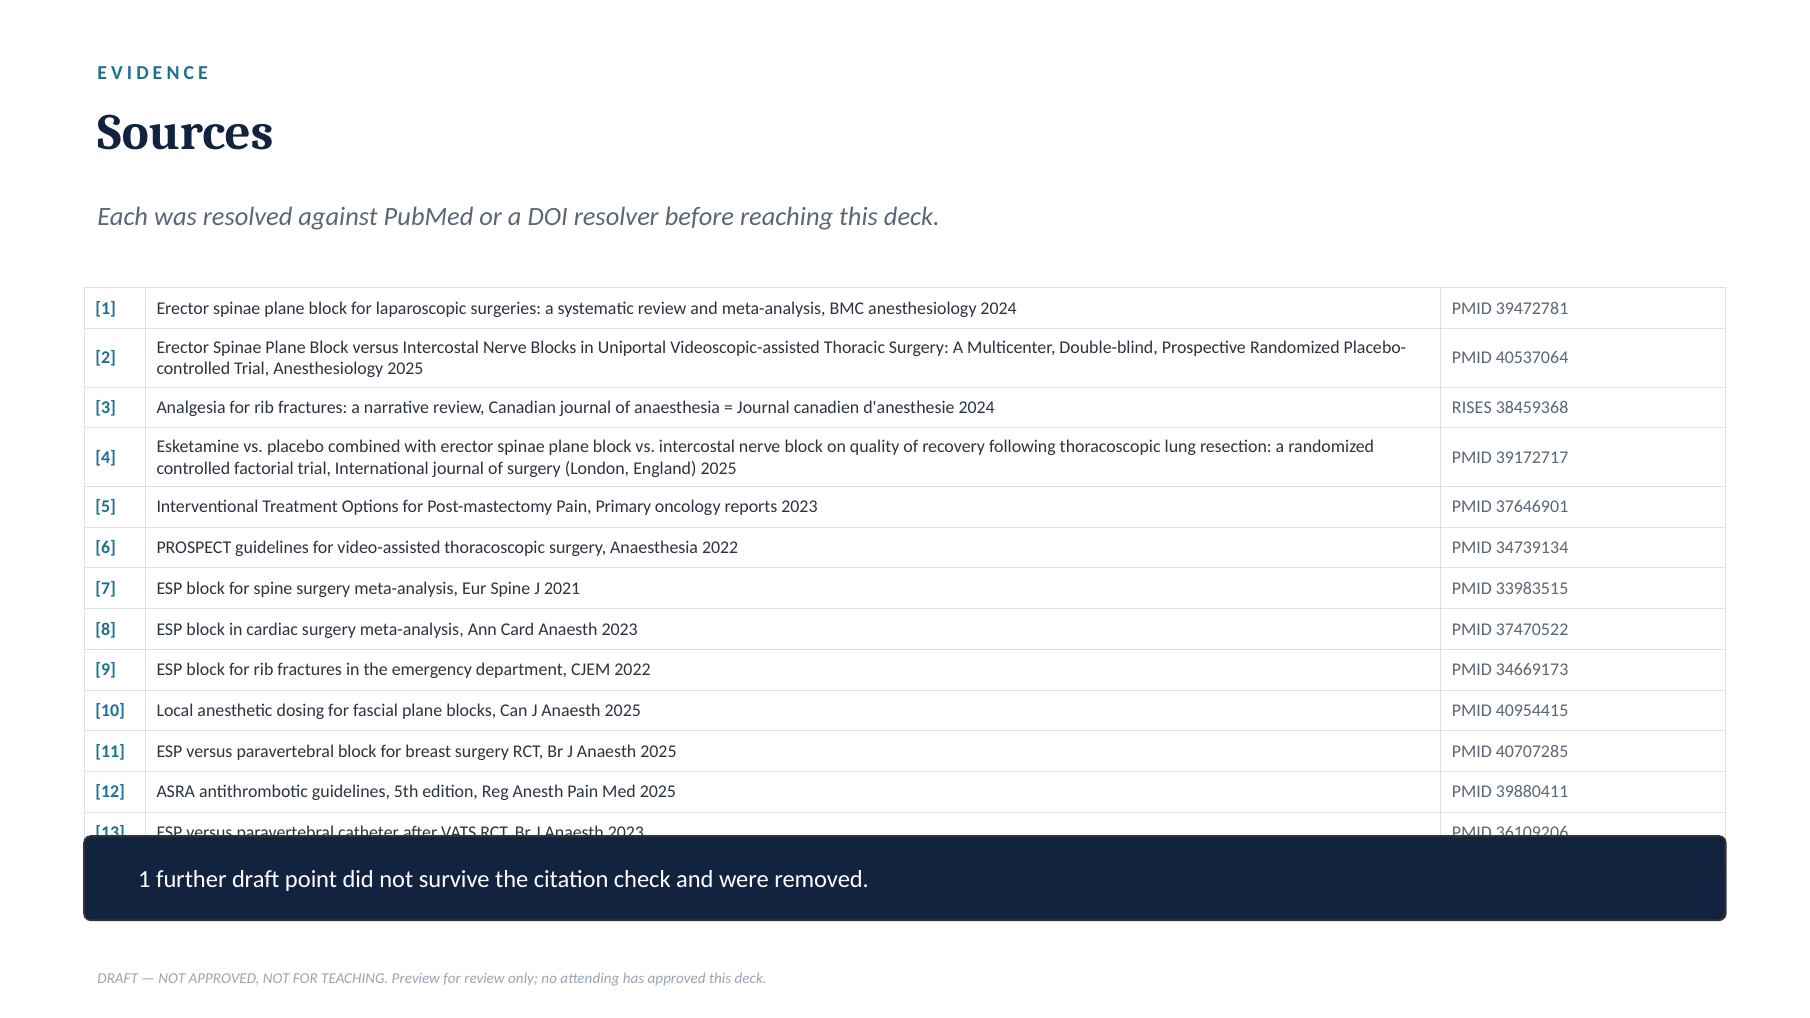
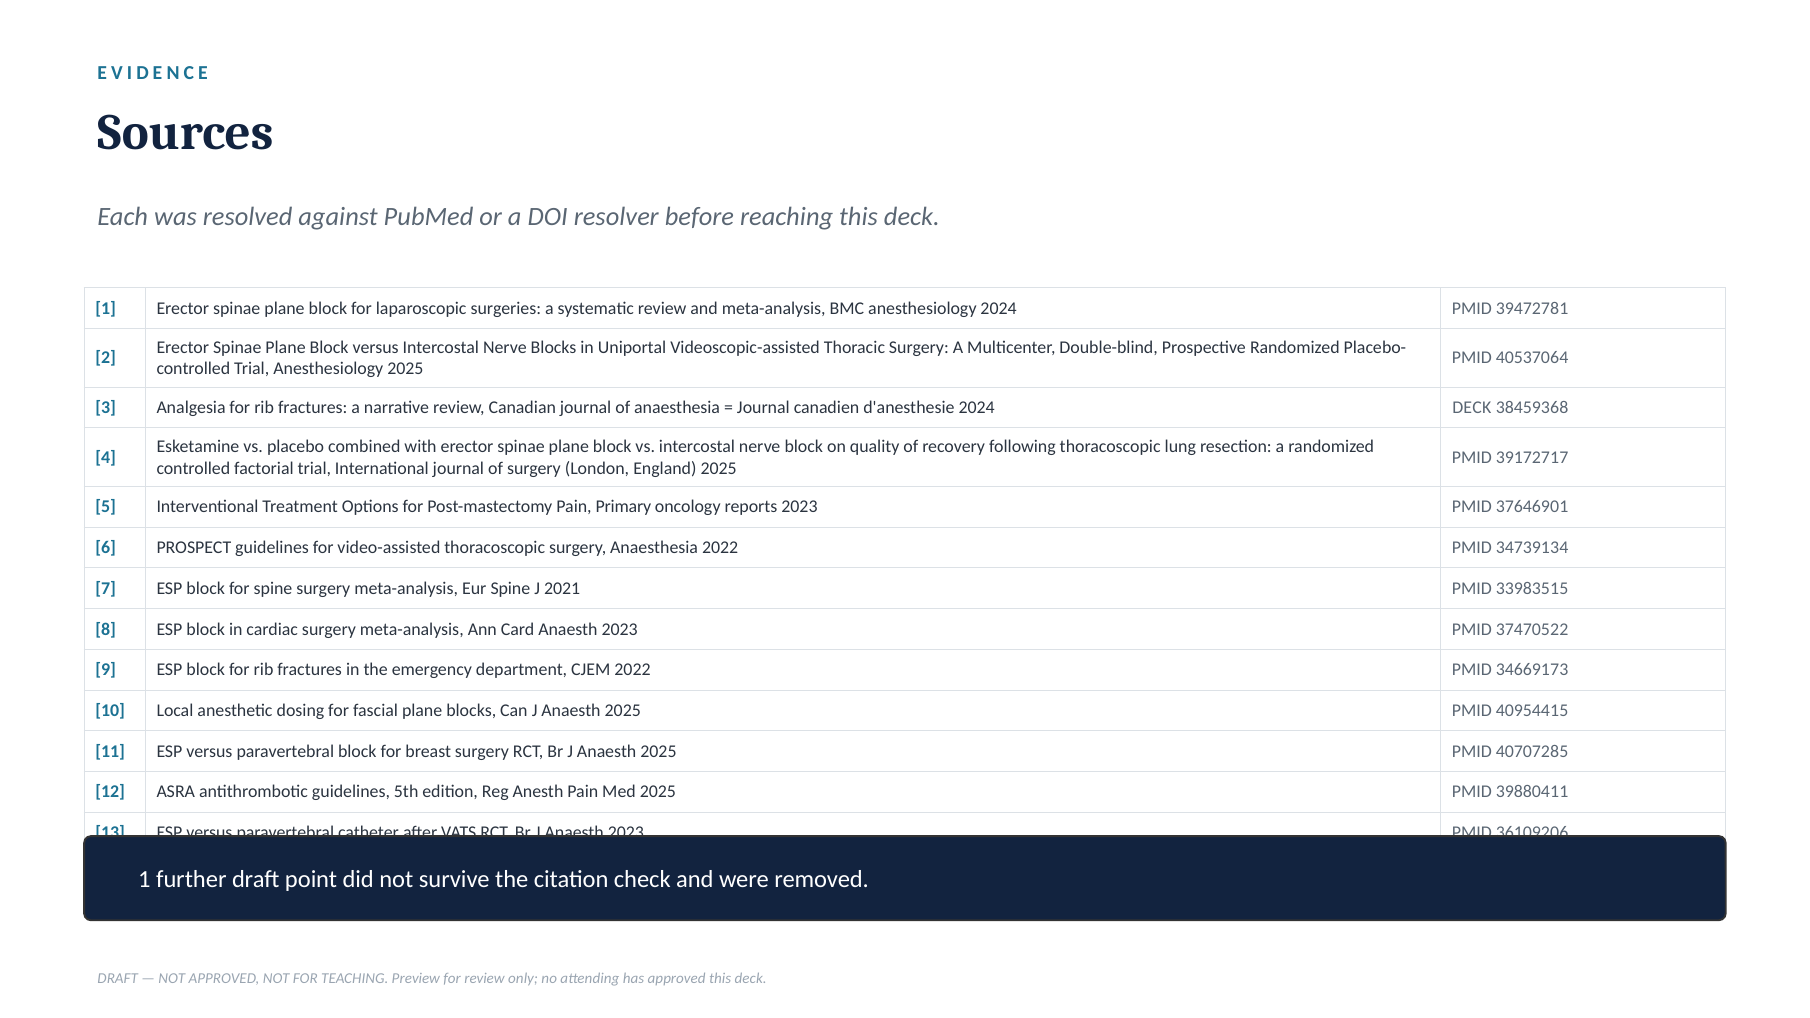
2024 RISES: RISES -> DECK (1472, 408)
